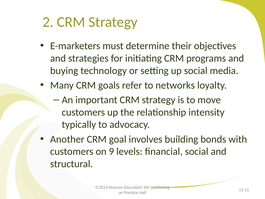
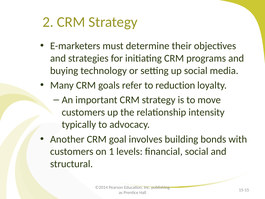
networks: networks -> reduction (175, 85)
9: 9 -> 1 (111, 151)
